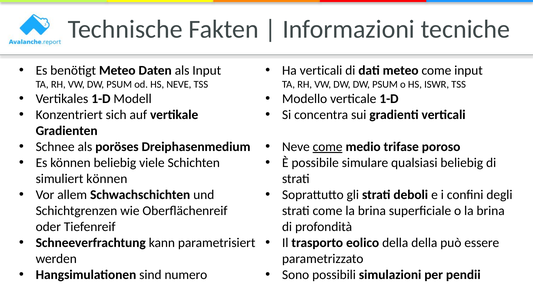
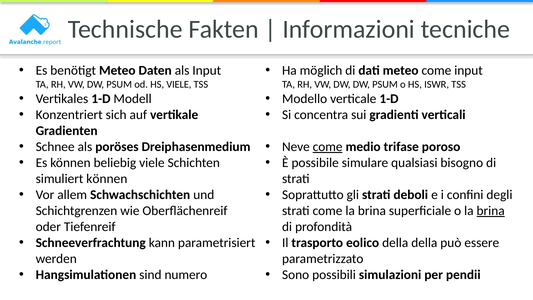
Ha verticali: verticali -> möglich (321, 70)
HS NEVE: NEVE -> VIELE (179, 84)
qualsiasi beliebig: beliebig -> bisogno (462, 163)
brina underline: none -> present (491, 211)
